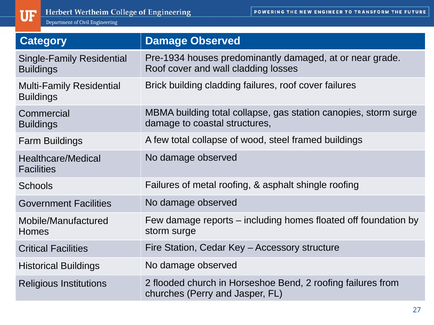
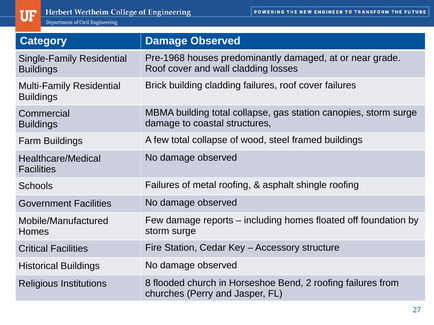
Pre-1934: Pre-1934 -> Pre-1968 (165, 58)
Institutions 2: 2 -> 8 (148, 283)
